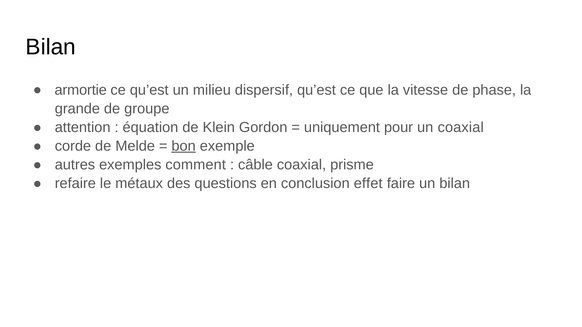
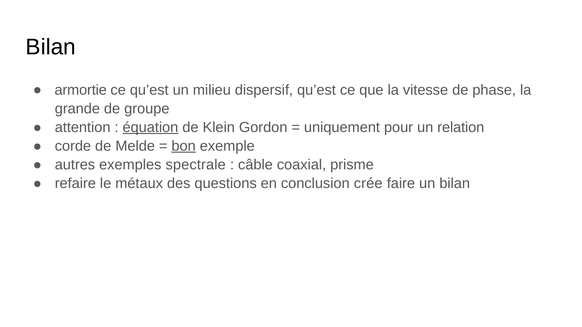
équation underline: none -> present (150, 127)
un coaxial: coaxial -> relation (461, 127)
comment: comment -> spectrale (196, 165)
effet: effet -> crée (368, 184)
